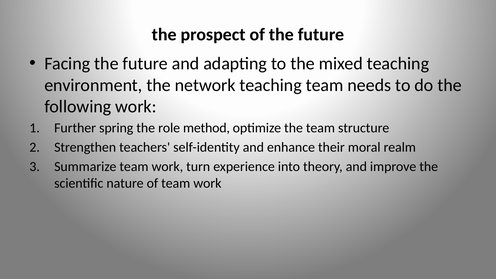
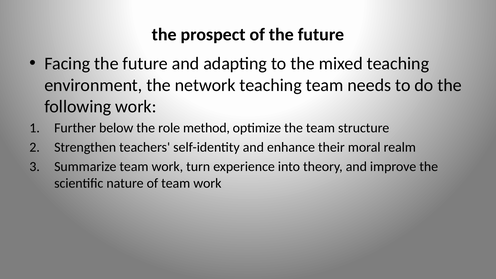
spring: spring -> below (116, 128)
